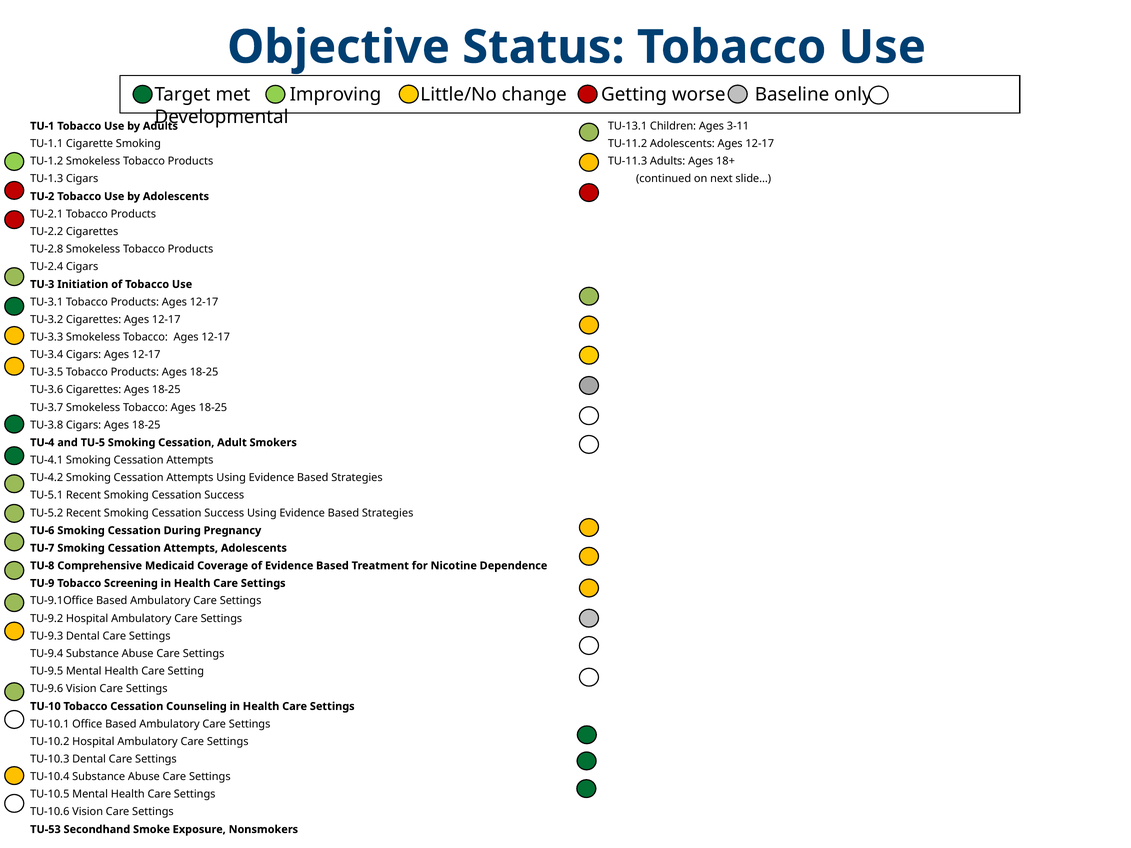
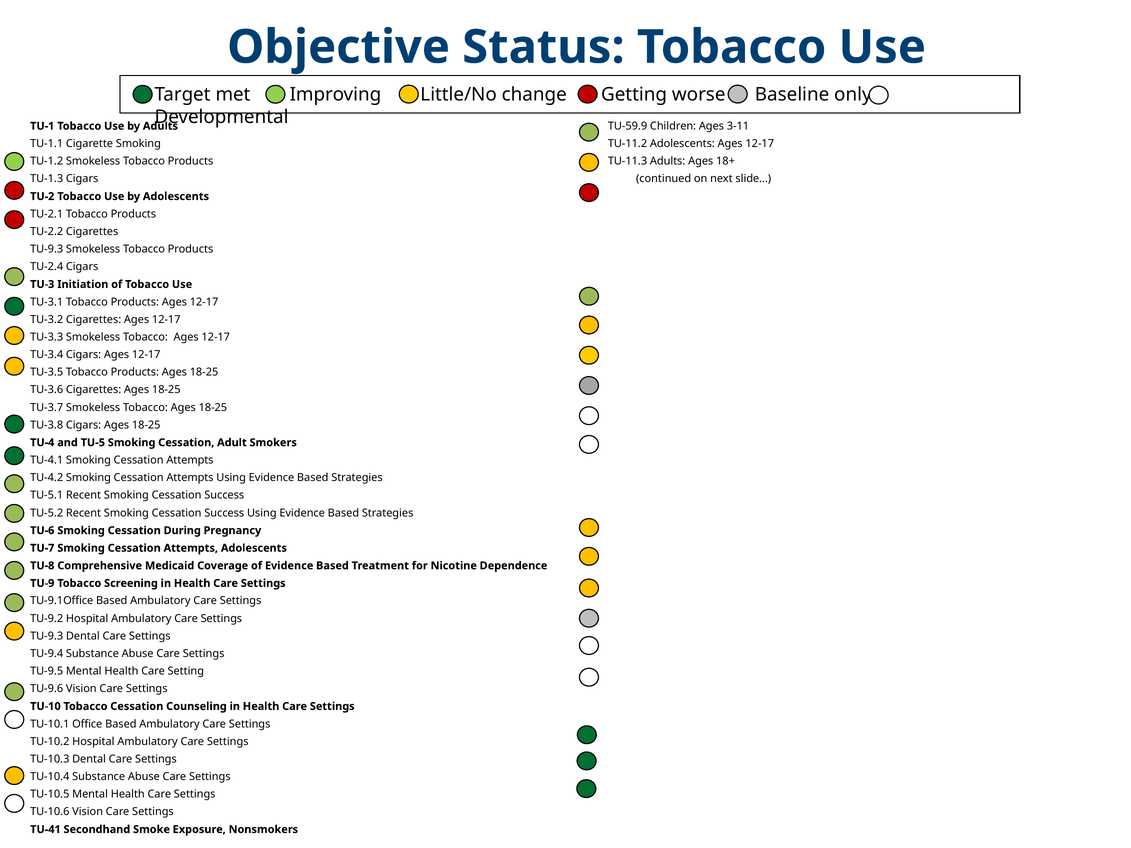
TU-13.1: TU-13.1 -> TU-59.9 (628, 126)
TU-2.8: TU-2.8 -> TU-9.3 (47, 249)
TU-53: TU-53 -> TU-41 (45, 830)
